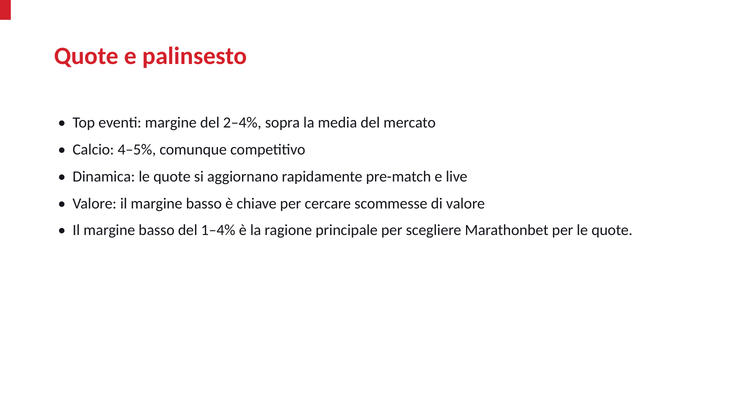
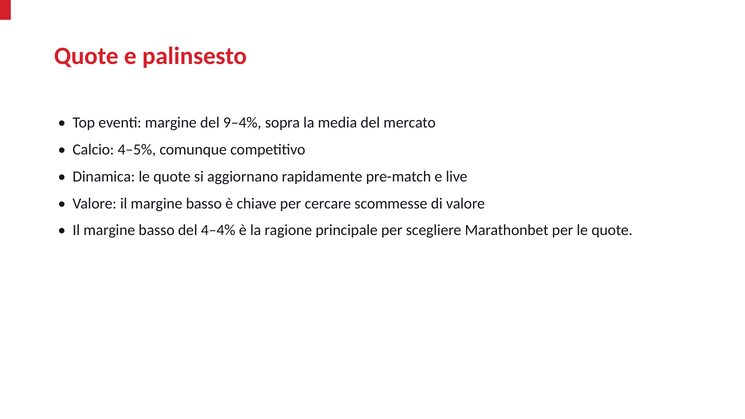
2–4%: 2–4% -> 9–4% (242, 123)
1–4%: 1–4% -> 4–4% (218, 230)
